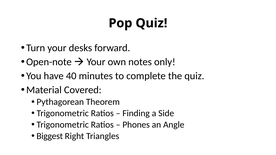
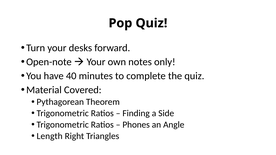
Biggest: Biggest -> Length (50, 136)
